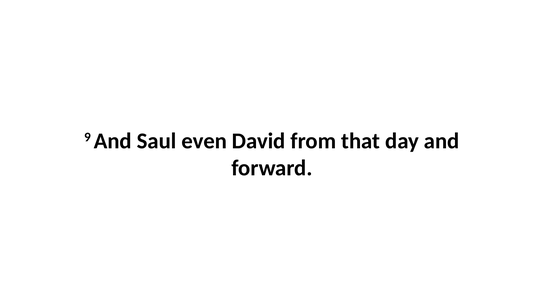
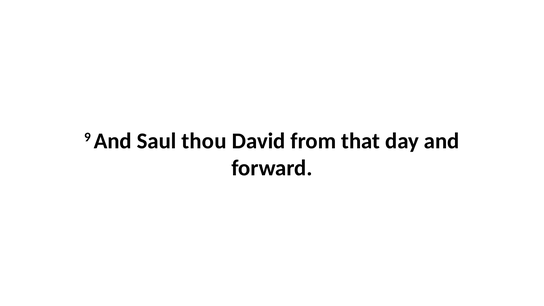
even: even -> thou (204, 141)
